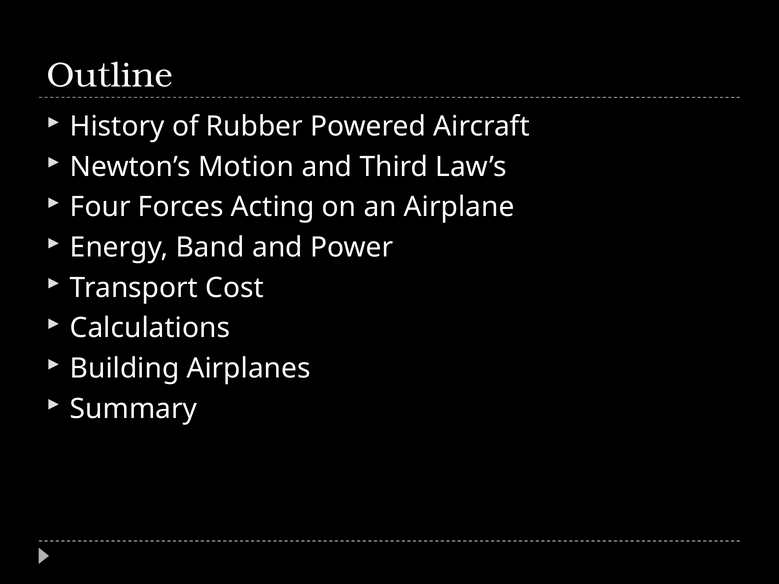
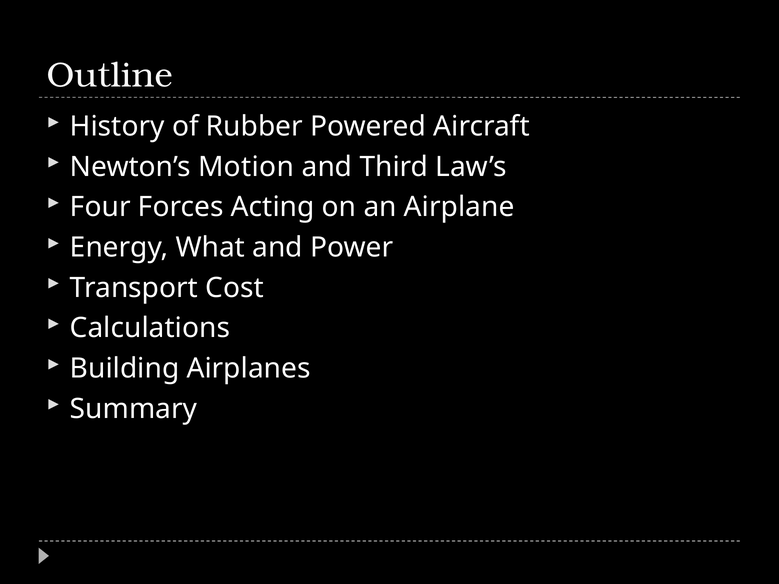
Band: Band -> What (210, 248)
